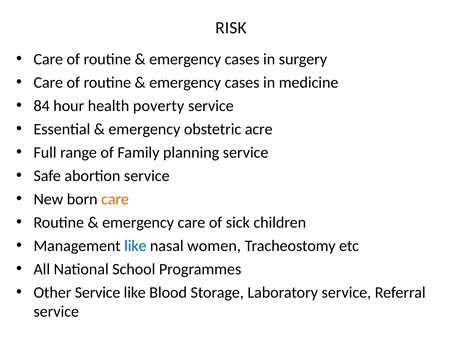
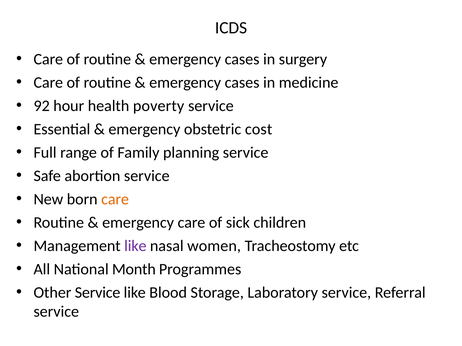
RISK: RISK -> ICDS (231, 28)
84: 84 -> 92 (42, 106)
acre: acre -> cost (259, 129)
like colour: blue -> purple (135, 246)
School: School -> Month (134, 269)
